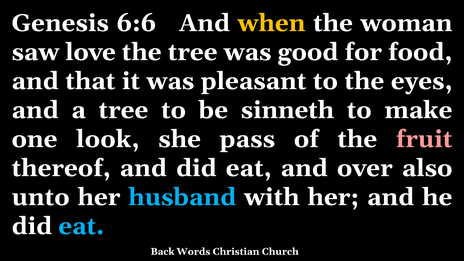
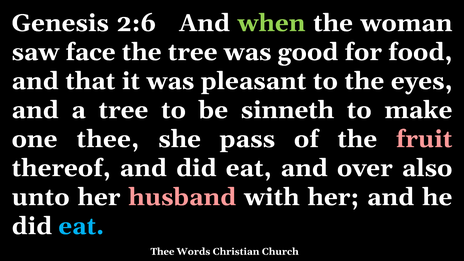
6:6: 6:6 -> 2:6 (136, 23)
when colour: yellow -> light green (272, 23)
love: love -> face (91, 52)
one look: look -> thee (108, 139)
husband colour: light blue -> pink (182, 197)
Back: Back -> Thee (162, 252)
